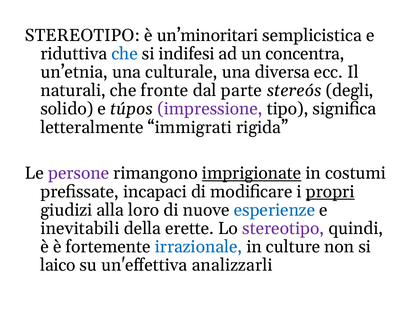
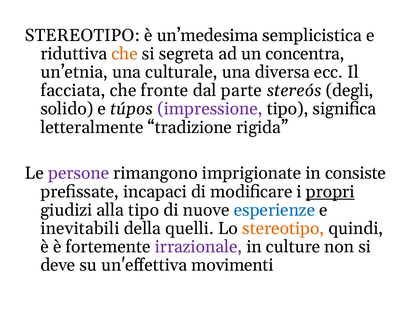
un’minoritari: un’minoritari -> un’medesima (208, 35)
che colour: blue -> orange (125, 54)
indifesi: indifesi -> segreta (186, 54)
naturali: naturali -> facciata (73, 91)
immigrati: immigrati -> tradizione (190, 127)
imprigionate underline: present -> none (252, 174)
costumi: costumi -> consiste (356, 174)
alla loro: loro -> tipo (144, 210)
erette: erette -> quelli (190, 229)
stereotipo colour: purple -> orange (283, 229)
irrazionale colour: blue -> purple (199, 247)
laico: laico -> deve (58, 266)
analizzarli: analizzarli -> movimenti (232, 266)
